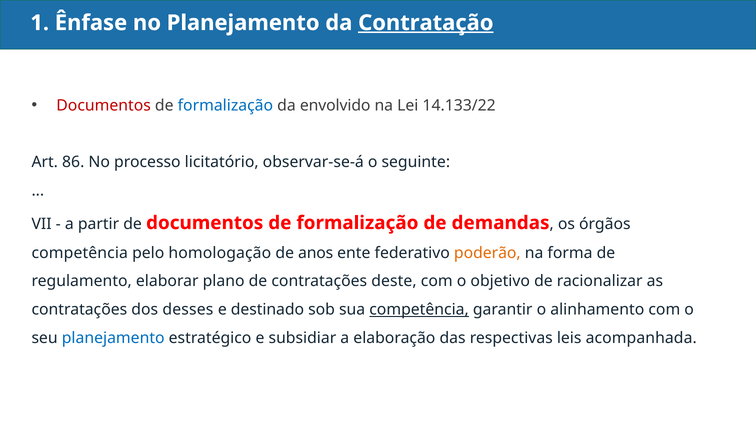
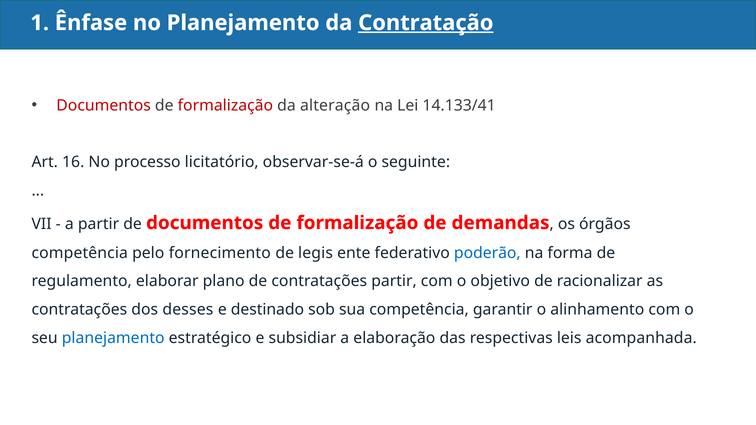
formalização colour: blue -> red (225, 106)
envolvido: envolvido -> alteração (335, 106)
14.133/22: 14.133/22 -> 14.133/41 (459, 106)
86: 86 -> 16 (73, 162)
homologação: homologação -> fornecimento (220, 253)
anos: anos -> legis (316, 253)
poderão colour: orange -> blue (487, 253)
contratações deste: deste -> partir (394, 281)
competência underline: present -> none (419, 310)
